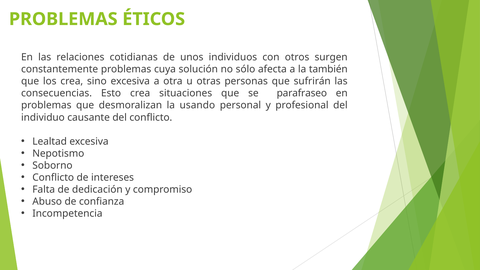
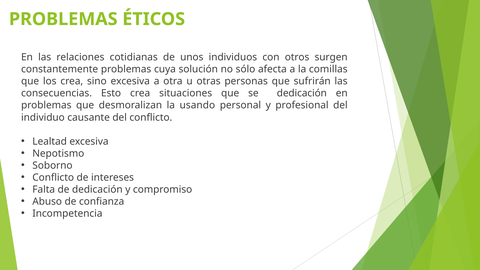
también: también -> comillas (328, 69)
se parafraseo: parafraseo -> dedicación (302, 93)
